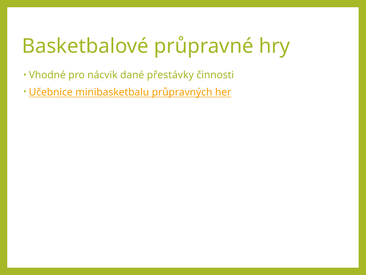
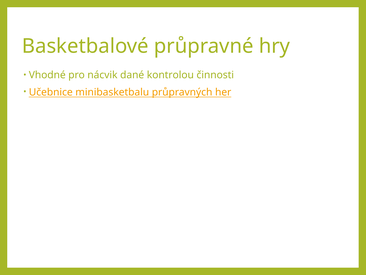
přestávky: přestávky -> kontrolou (170, 75)
